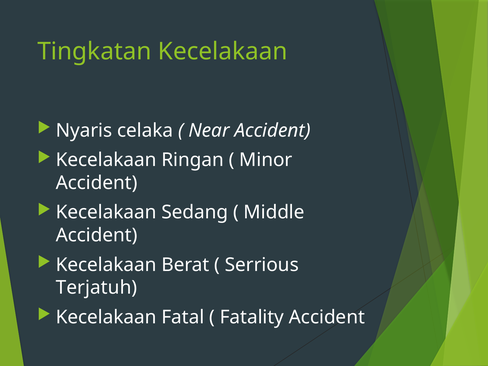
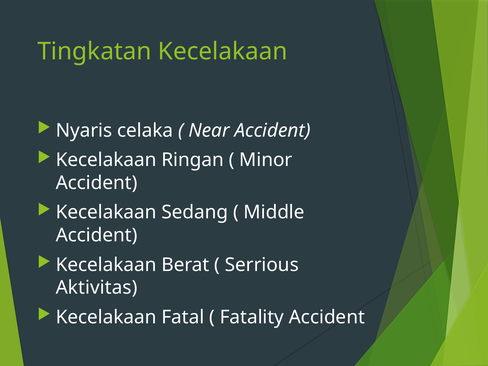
Terjatuh: Terjatuh -> Aktivitas (97, 288)
